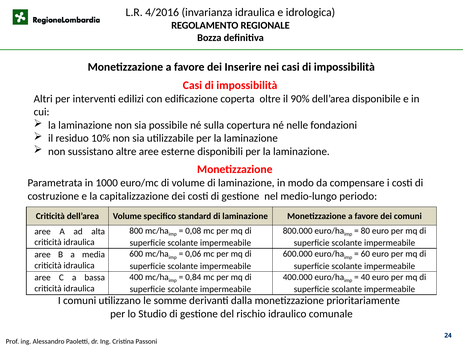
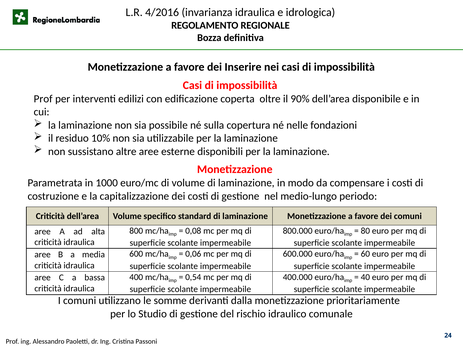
Altri: Altri -> Prof (43, 99)
0,84: 0,84 -> 0,54 (193, 276)
